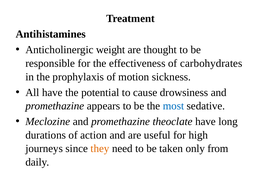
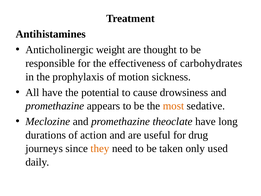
most colour: blue -> orange (173, 106)
high: high -> drug (198, 135)
from: from -> used (218, 148)
